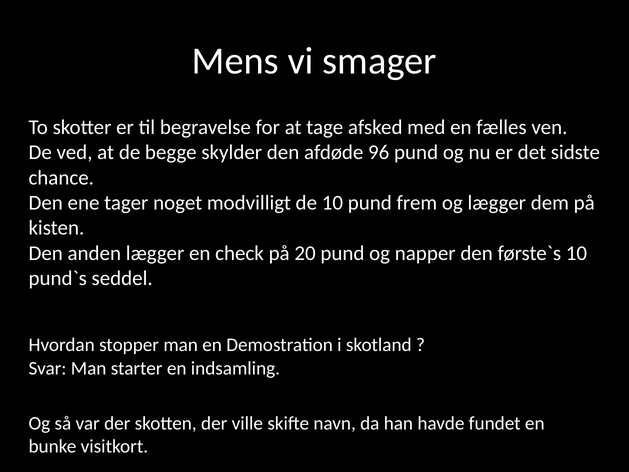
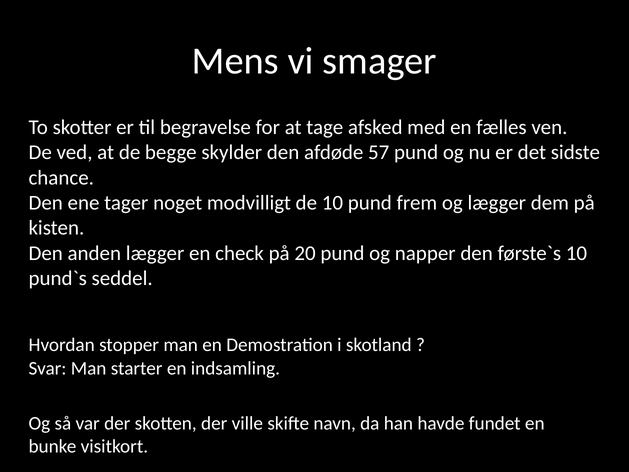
96: 96 -> 57 (379, 152)
